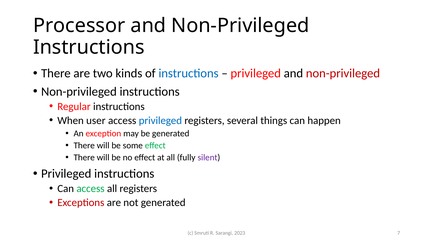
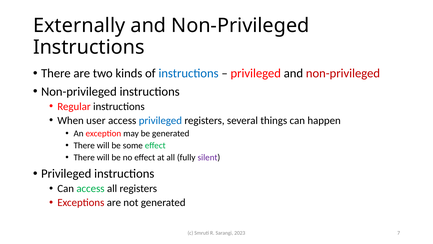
Processor: Processor -> Externally (79, 26)
